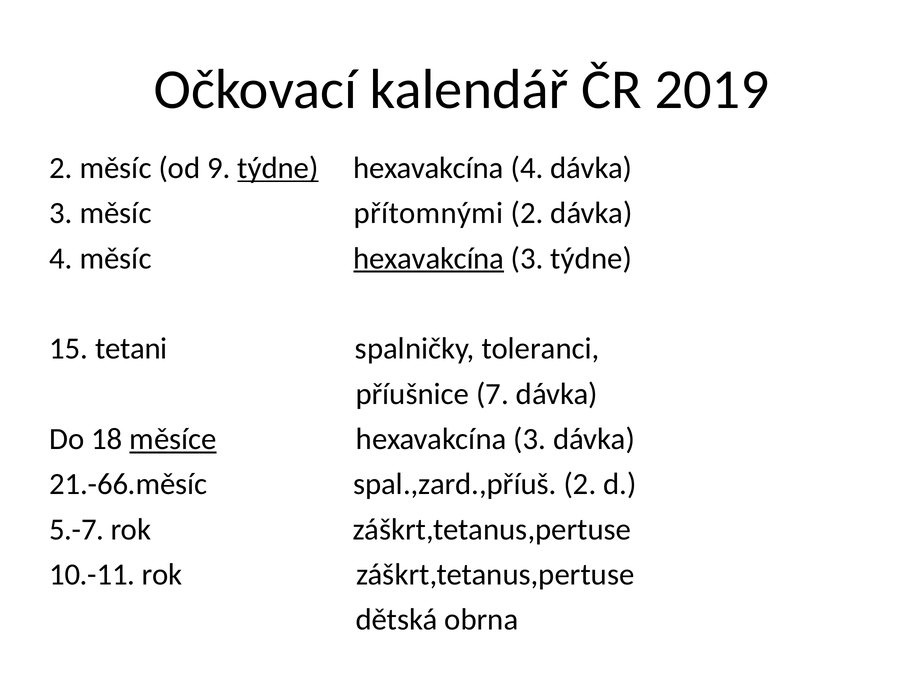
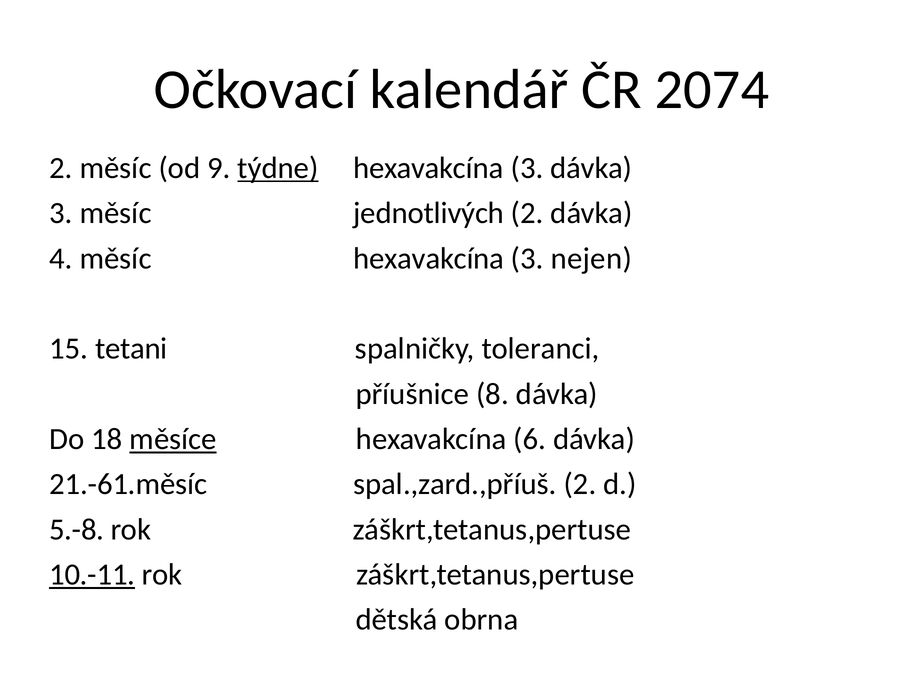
2019: 2019 -> 2074 (712, 89)
4: 4 -> 3 (527, 168)
přítomnými: přítomnými -> jednotlivých (429, 213)
hexavakcína underline: present -> none (429, 258)
3 týdne: týdne -> nejen (591, 258)
7: 7 -> 8 (492, 394)
3: 3 -> 6 (530, 439)
21.-66.měsíc: 21.-66.měsíc -> 21.-61.měsíc (128, 484)
5.-7: 5.-7 -> 5.-8 (77, 529)
10.-11 underline: none -> present (92, 575)
